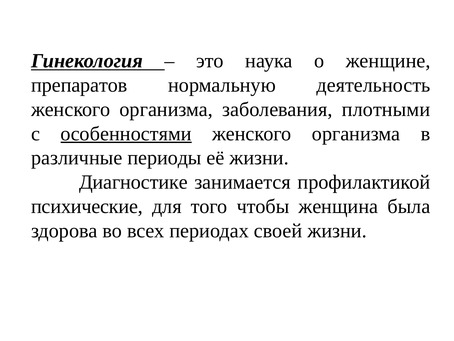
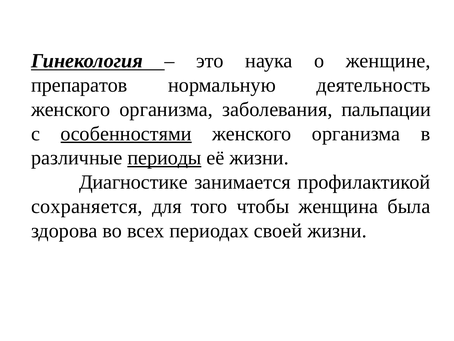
плотными: плотными -> пальпации (386, 109)
периоды underline: none -> present (164, 158)
психические: психические -> сохраняется (87, 206)
